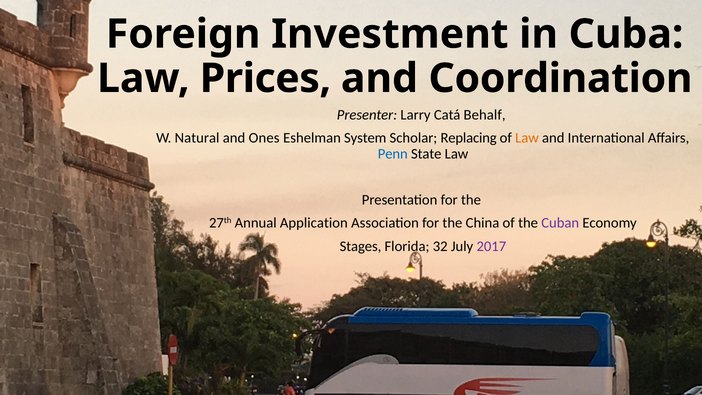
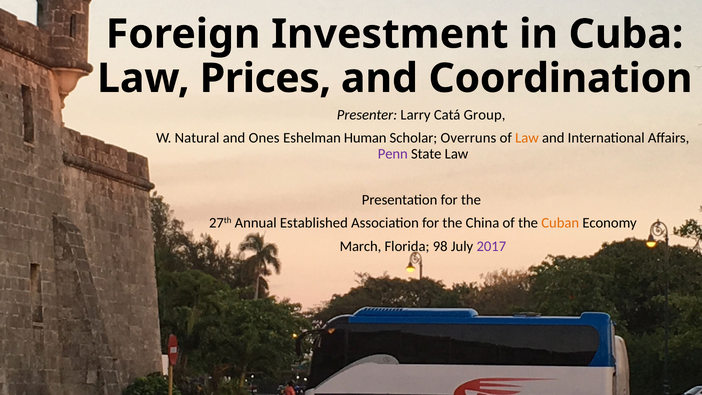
Behalf: Behalf -> Group (485, 115)
System: System -> Human (365, 138)
Replacing: Replacing -> Overruns (468, 138)
Penn colour: blue -> purple (393, 154)
Application: Application -> Established (314, 223)
Cuban colour: purple -> orange (560, 223)
Stages: Stages -> March (360, 246)
32: 32 -> 98 (440, 246)
